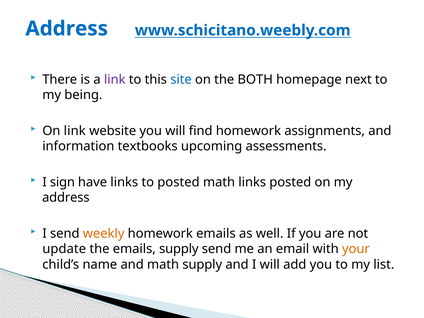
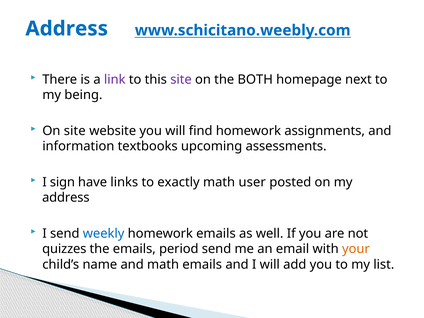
site colour: blue -> purple (181, 79)
On link: link -> site (75, 131)
to posted: posted -> exactly (178, 182)
math links: links -> user (252, 182)
weekly colour: orange -> blue (104, 233)
update: update -> quizzes (64, 249)
emails supply: supply -> period (179, 249)
math supply: supply -> emails (202, 265)
